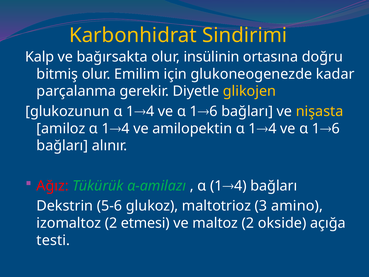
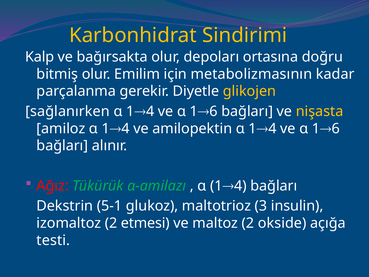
insülinin: insülinin -> depoları (211, 57)
glukoneogenezde: glukoneogenezde -> metabolizmasının (251, 74)
glukozunun: glukozunun -> sağlanırken (68, 111)
5-6: 5-6 -> 5-1 (110, 206)
amino: amino -> insulin (297, 206)
